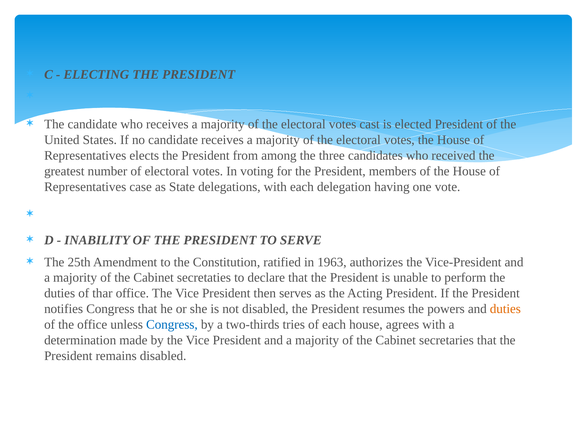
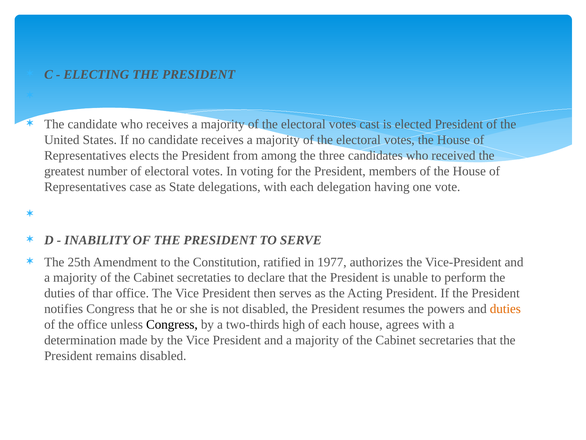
1963: 1963 -> 1977 (332, 262)
Congress colour: blue -> black (172, 324)
tries: tries -> high (294, 324)
